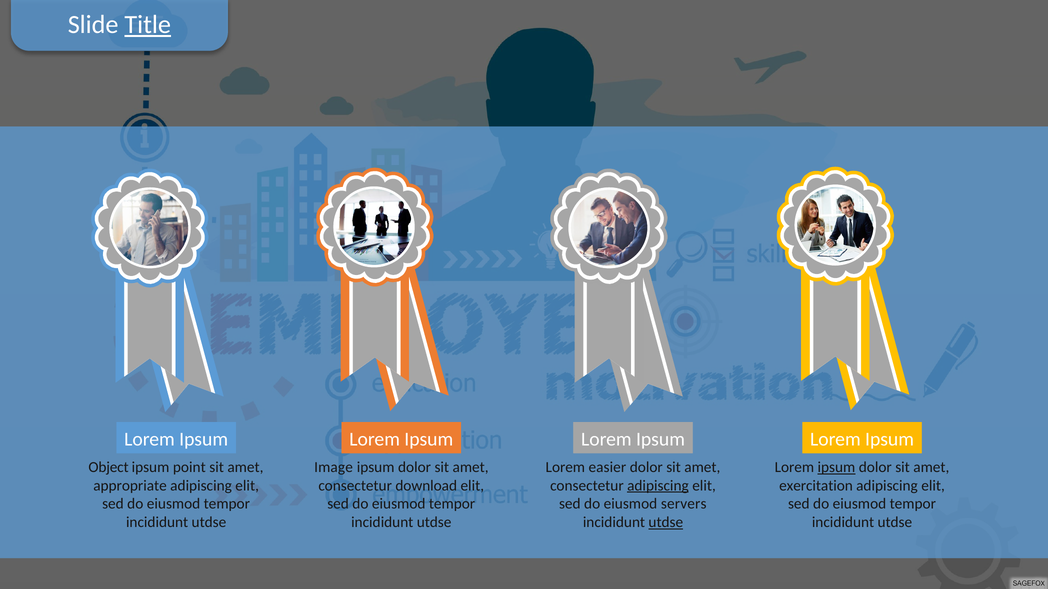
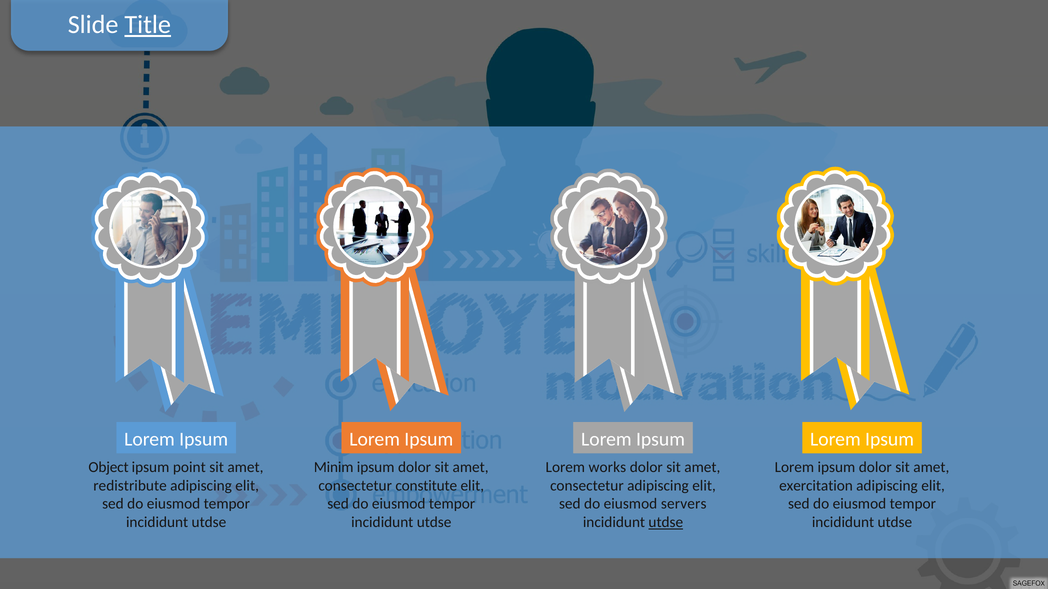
Image: Image -> Minim (334, 468)
easier: easier -> works (607, 468)
ipsum underline: present -> none (836, 468)
appropriate: appropriate -> redistribute (130, 486)
download: download -> constitute (426, 486)
adipiscing underline: present -> none (658, 486)
